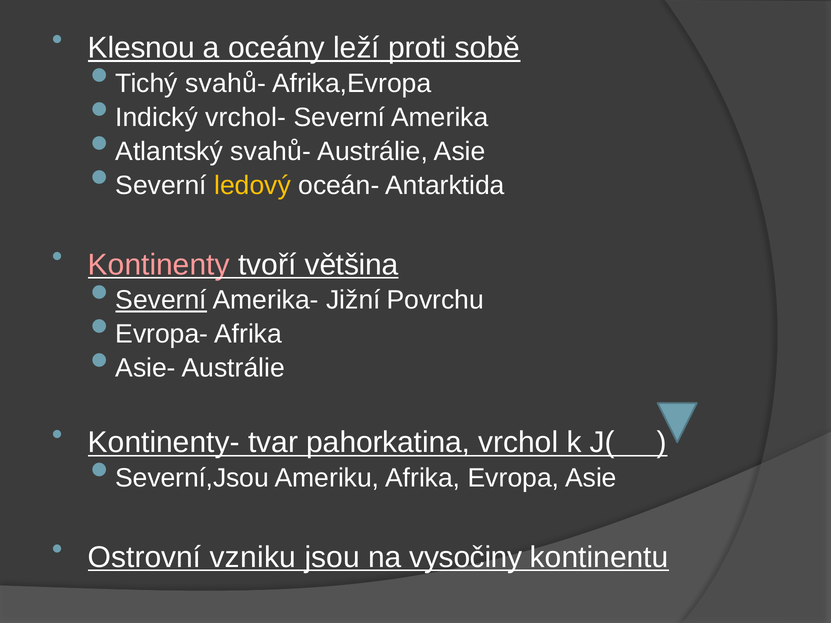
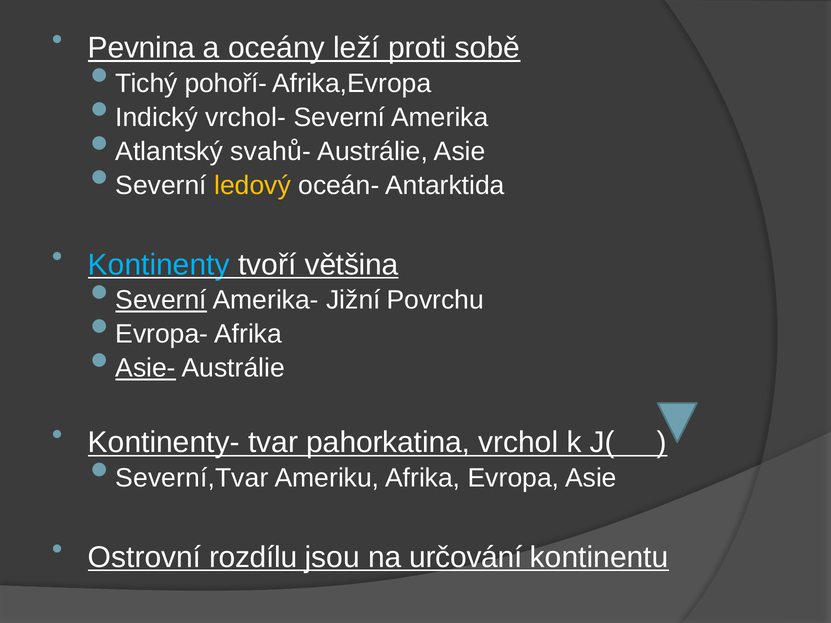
Klesnou: Klesnou -> Pevnina (141, 48)
Tichý svahů-: svahů- -> pohoří- (226, 83)
Kontinenty colour: pink -> light blue (159, 265)
Asie- underline: none -> present (146, 368)
Severní,Jsou: Severní,Jsou -> Severní,Tvar (192, 478)
vzniku: vzniku -> rozdílu (253, 558)
vysočiny: vysočiny -> určování (466, 558)
